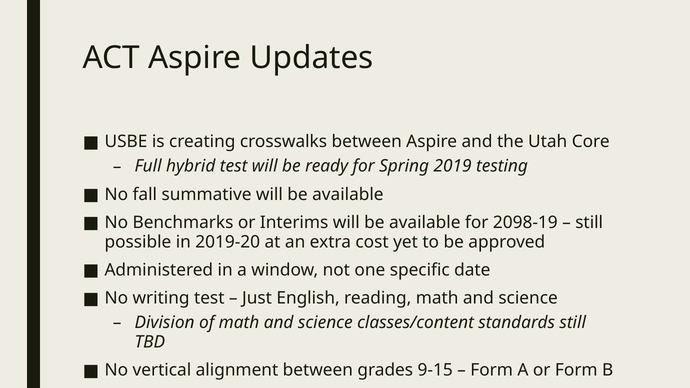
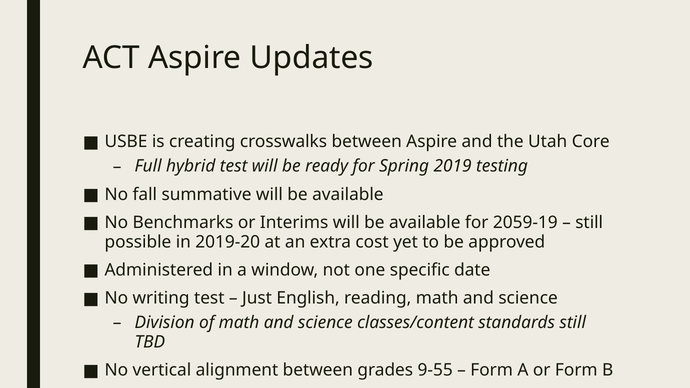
2098-19: 2098-19 -> 2059-19 (525, 223)
9-15: 9-15 -> 9-55 (435, 370)
